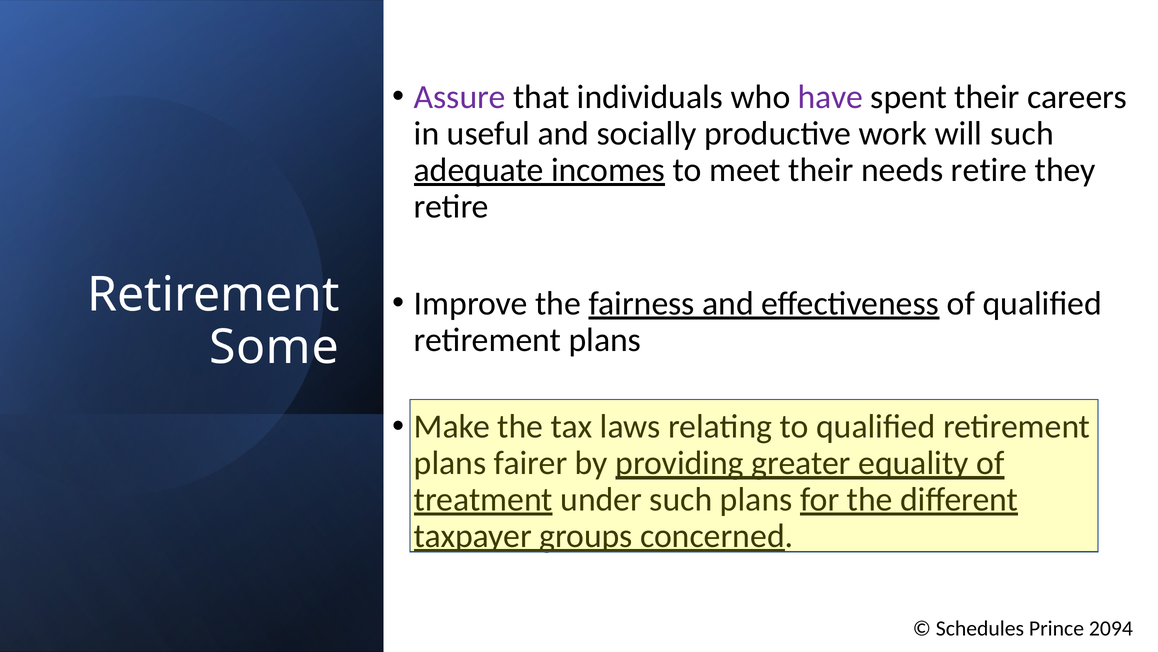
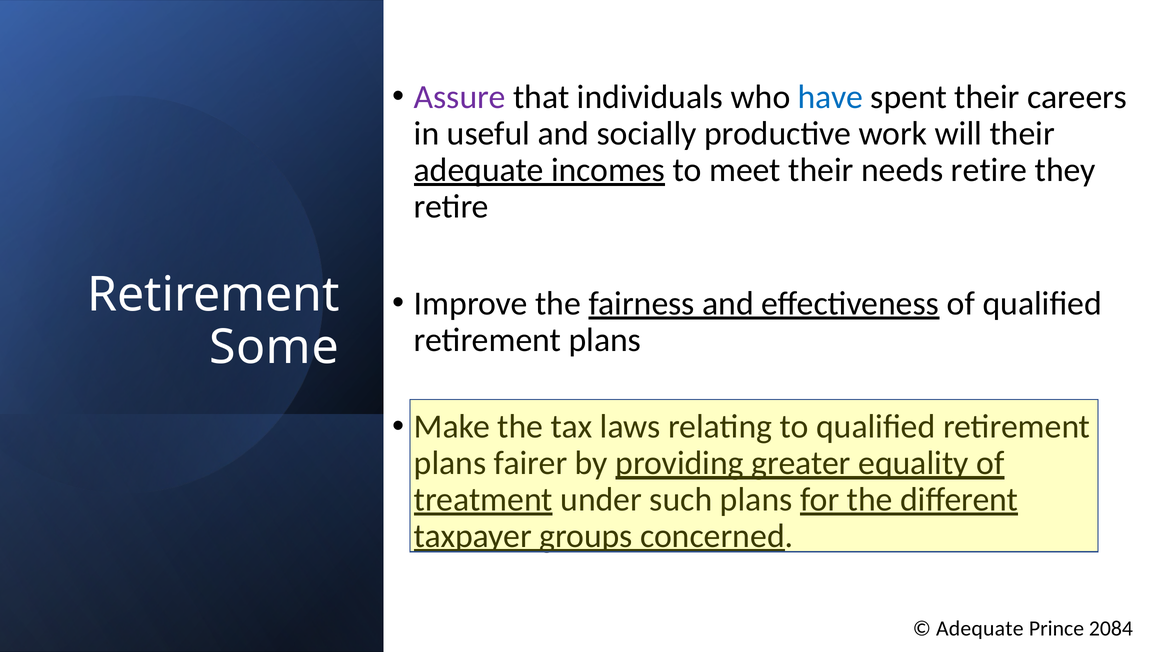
have colour: purple -> blue (830, 97)
will such: such -> their (1022, 133)
Schedules: Schedules -> Adequate (980, 628)
2094: 2094 -> 2084 (1111, 628)
